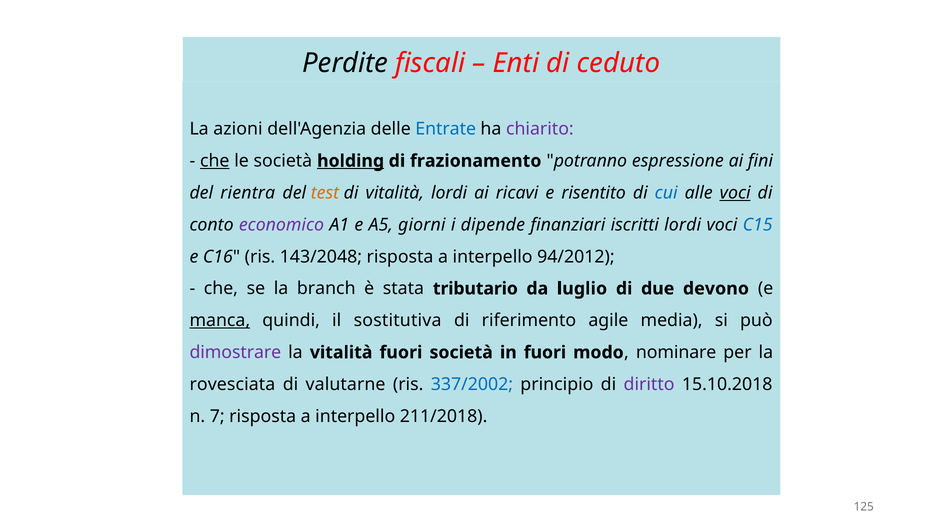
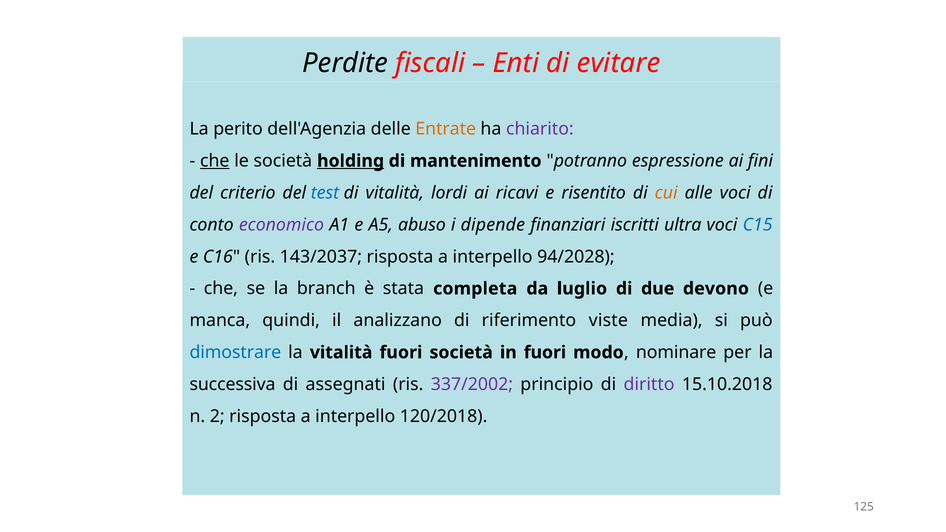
ceduto: ceduto -> evitare (619, 63)
azioni: azioni -> perito (238, 129)
Entrate colour: blue -> orange (446, 129)
frazionamento: frazionamento -> mantenimento (476, 161)
rientra: rientra -> criterio (248, 193)
test colour: orange -> blue (325, 193)
cui colour: blue -> orange (666, 193)
voci underline: present -> none (735, 193)
giorni: giorni -> abuso (422, 225)
iscritti lordi: lordi -> ultra (683, 225)
143/2048: 143/2048 -> 143/2037 (321, 257)
94/2012: 94/2012 -> 94/2028 (576, 257)
tributario: tributario -> completa (475, 289)
manca underline: present -> none (220, 321)
sostitutiva: sostitutiva -> analizzano (398, 321)
agile: agile -> viste (608, 321)
dimostrare colour: purple -> blue (235, 353)
rovesciata: rovesciata -> successiva (233, 384)
valutarne: valutarne -> assegnati (346, 384)
337/2002 colour: blue -> purple (472, 384)
7: 7 -> 2 (217, 416)
211/2018: 211/2018 -> 120/2018 (444, 416)
